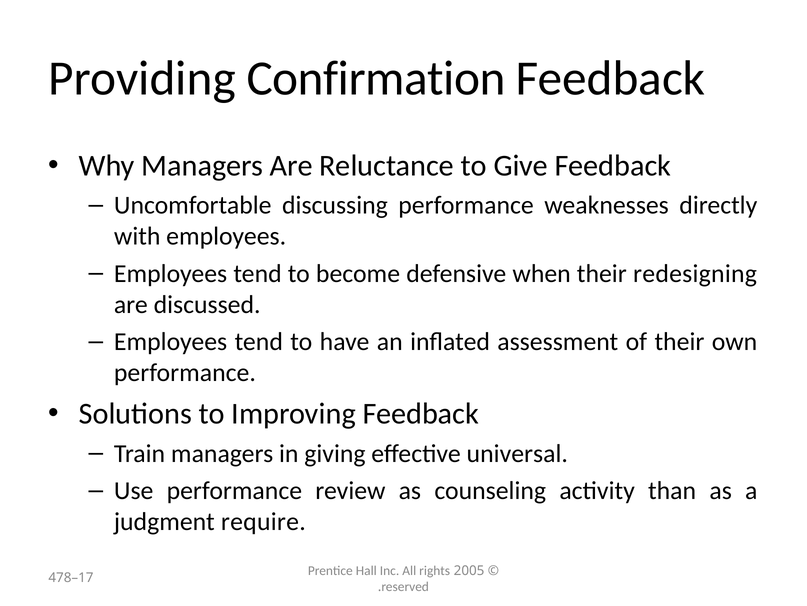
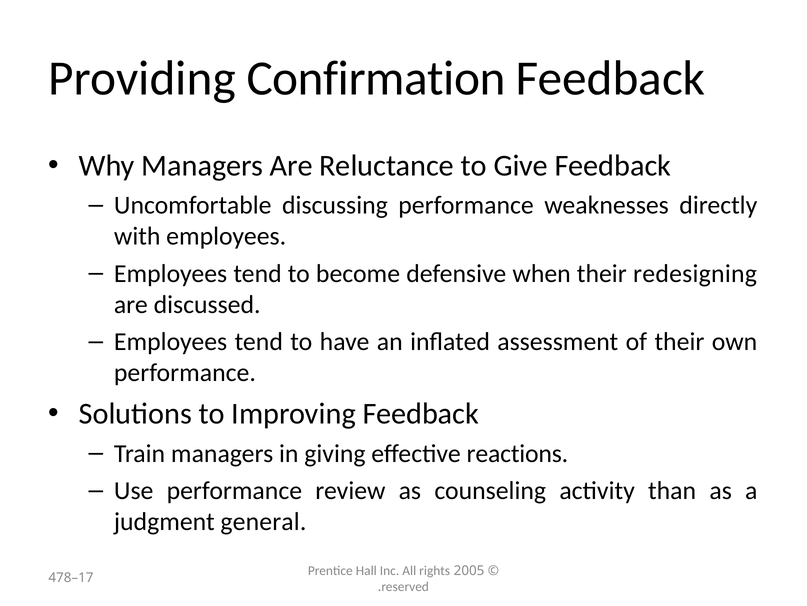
universal: universal -> reactions (517, 453)
require: require -> general (263, 521)
